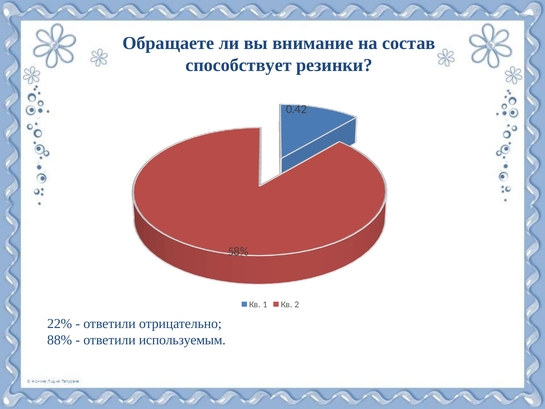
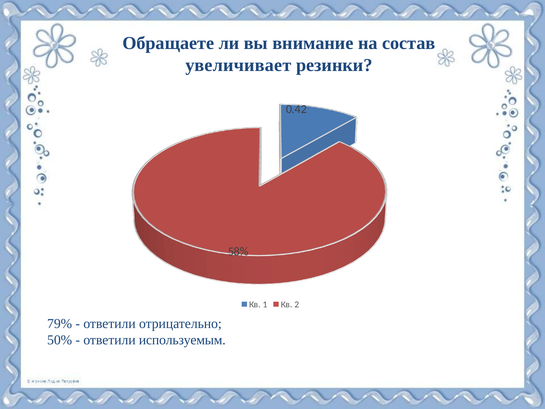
способствует: способствует -> увеличивает (238, 65)
22%: 22% -> 79% (60, 323)
88%: 88% -> 50% (60, 340)
